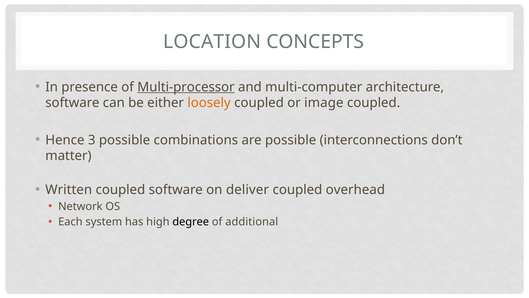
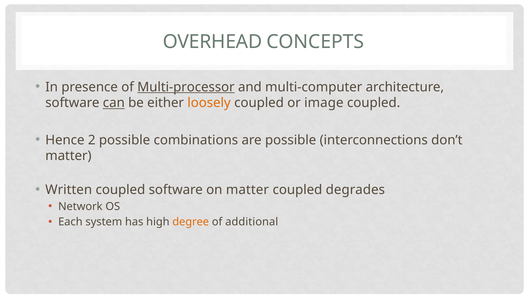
LOCATION: LOCATION -> OVERHEAD (212, 42)
can underline: none -> present (114, 103)
3: 3 -> 2 (92, 140)
on deliver: deliver -> matter (247, 190)
overhead: overhead -> degrades (355, 190)
degree colour: black -> orange (191, 222)
